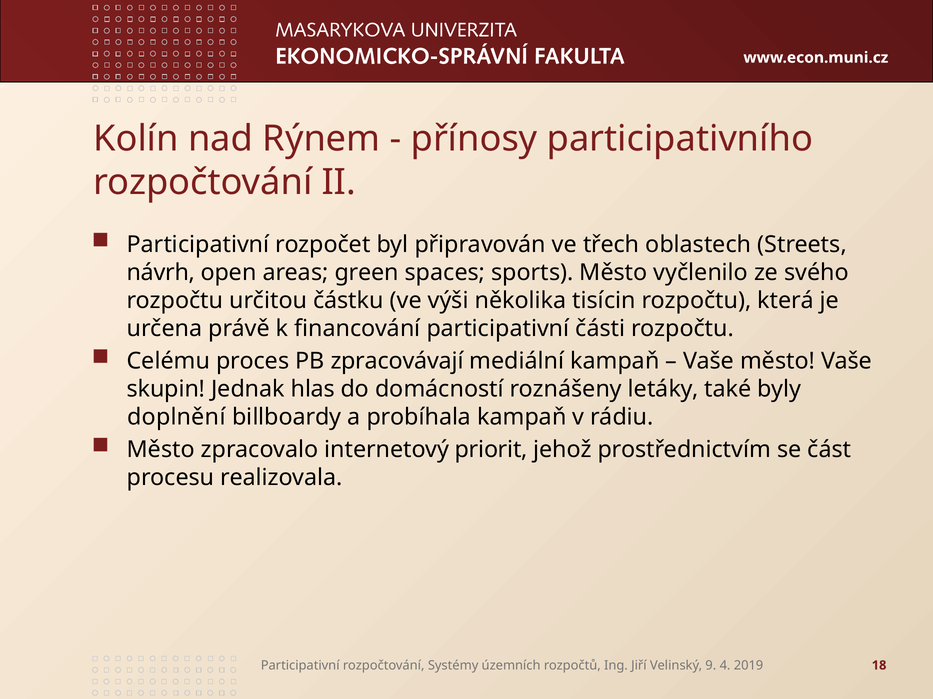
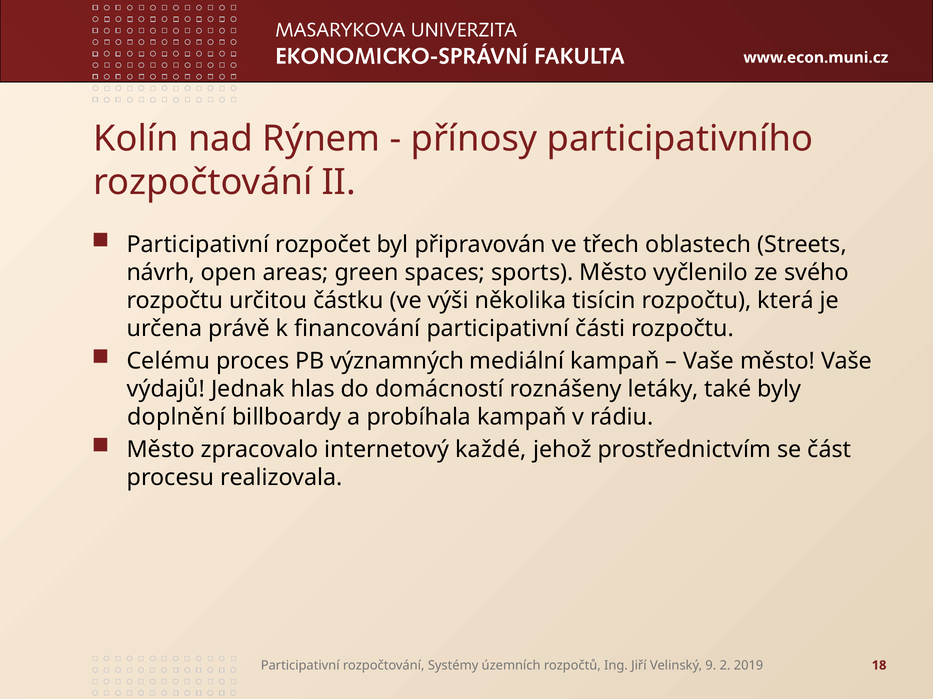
zpracovávají: zpracovávají -> významných (397, 361)
skupin: skupin -> výdajů (166, 389)
priorit: priorit -> každé (491, 450)
4: 4 -> 2 (725, 666)
